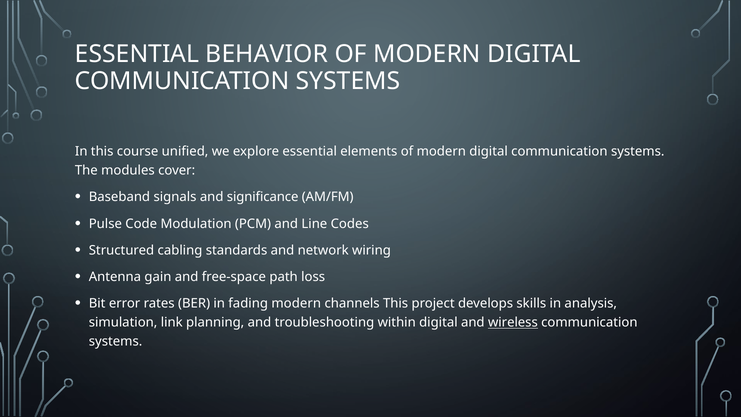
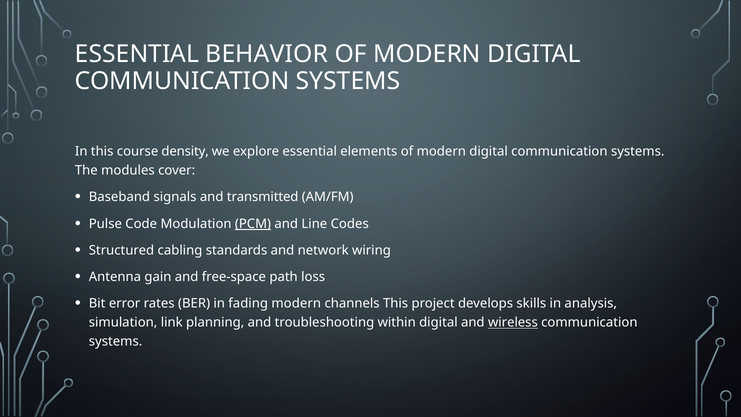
unified: unified -> density (185, 151)
significance: significance -> transmitted (263, 197)
PCM underline: none -> present (253, 224)
